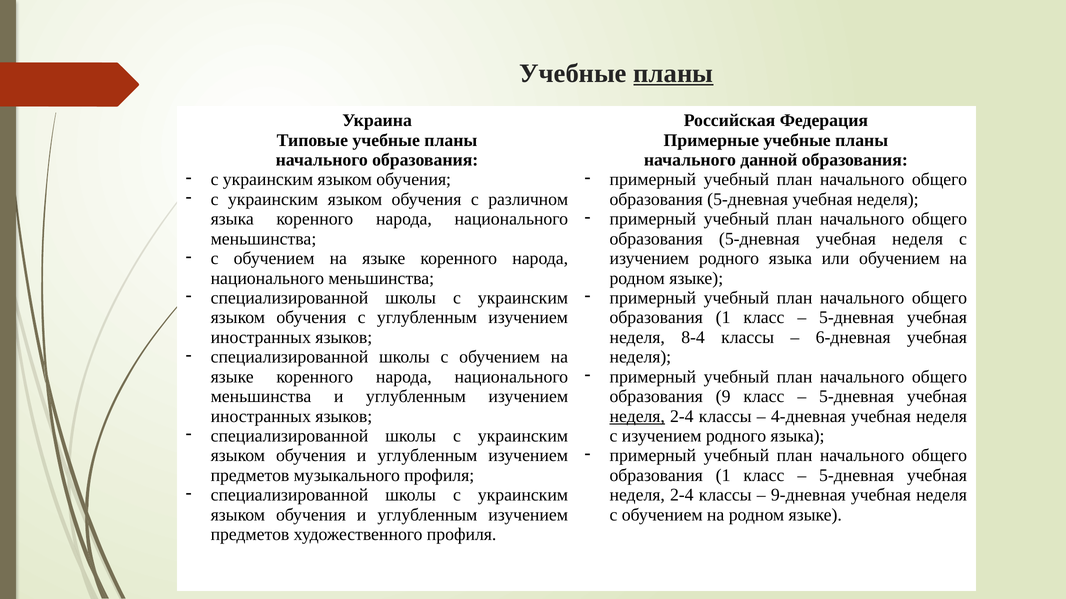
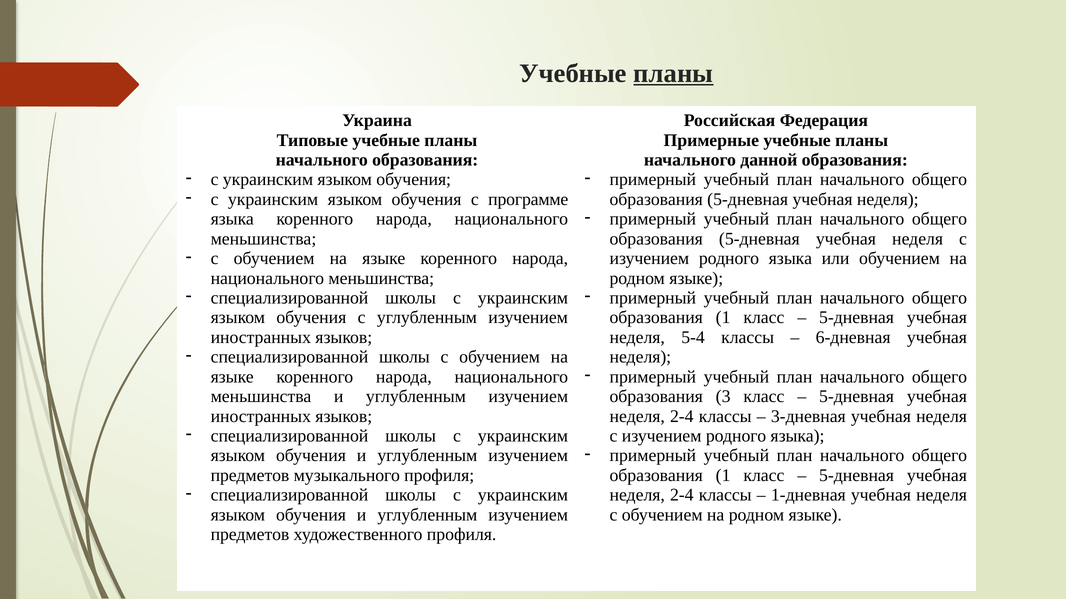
различном: различном -> программе (528, 200)
8-4: 8-4 -> 5-4 (693, 338)
9: 9 -> 3 (723, 397)
неделя underline: present -> none (637, 417)
4-дневная: 4-дневная -> 3-дневная (808, 417)
9-дневная: 9-дневная -> 1-дневная (808, 496)
